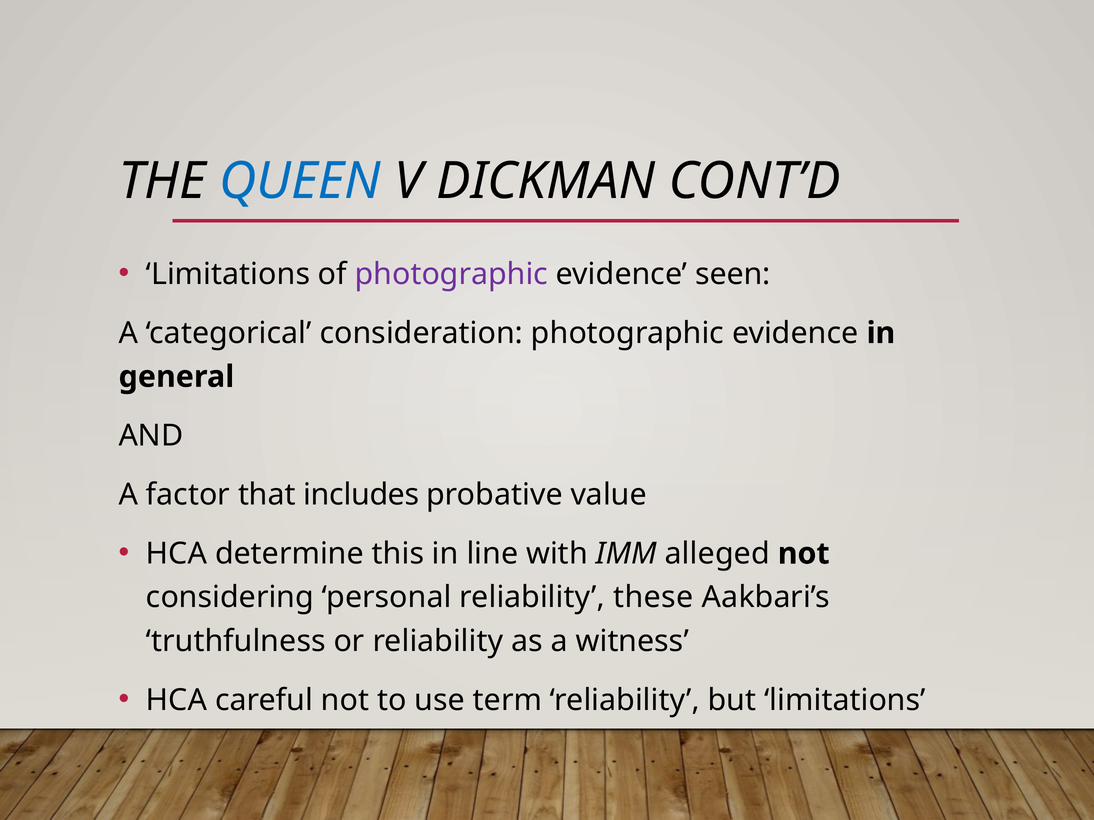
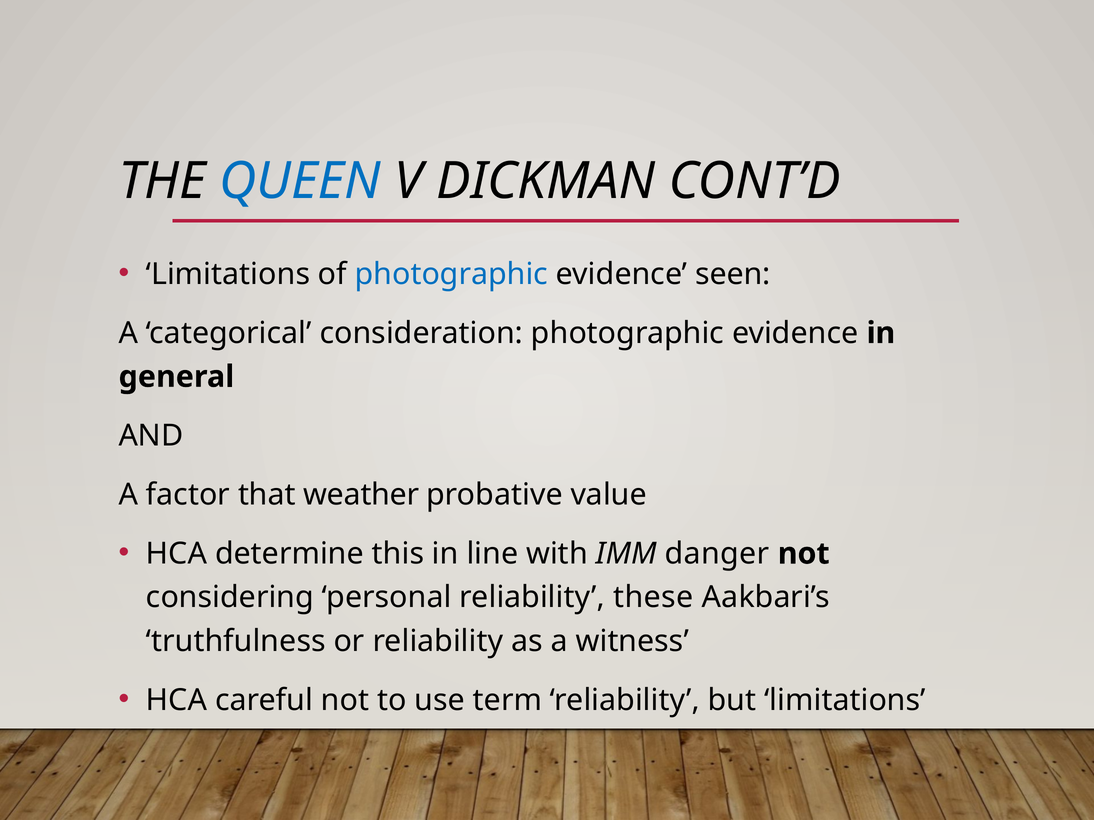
photographic colour: purple -> blue (451, 274)
includes: includes -> weather (361, 495)
alleged: alleged -> danger (717, 554)
